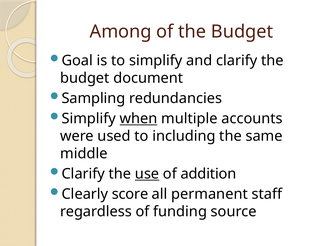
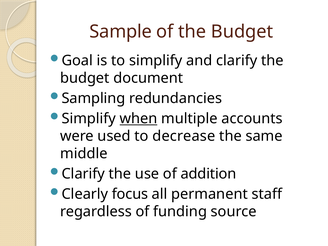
Among: Among -> Sample (121, 32)
including: including -> decrease (184, 136)
use underline: present -> none (147, 174)
score: score -> focus (130, 194)
